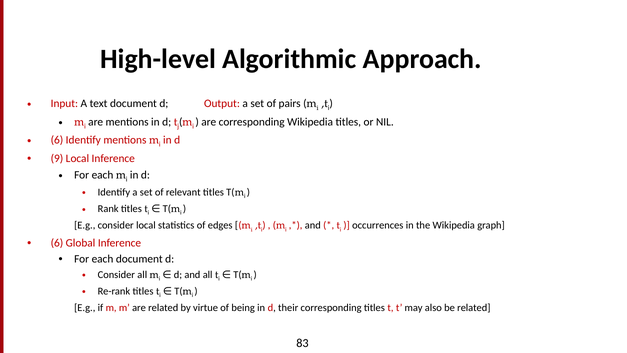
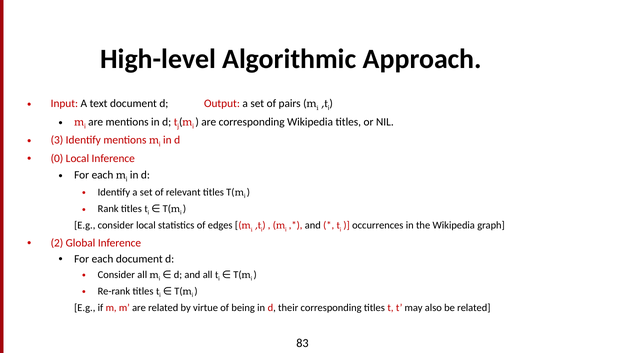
6: 6 -> 3 (57, 140)
9: 9 -> 0 (57, 158)
6: 6 -> 2 (57, 243)
